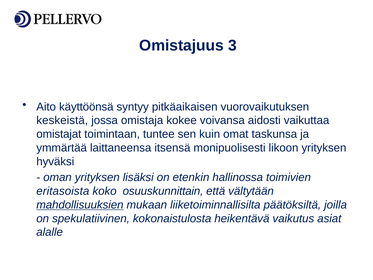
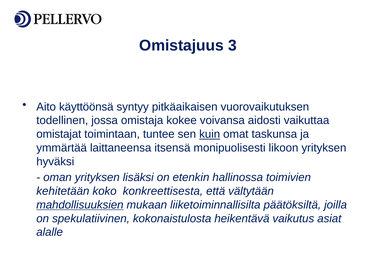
keskeistä: keskeistä -> todellinen (62, 120)
kuin underline: none -> present (210, 134)
eritasoista: eritasoista -> kehitetään (63, 191)
osuuskunnittain: osuuskunnittain -> konkreettisesta (163, 191)
